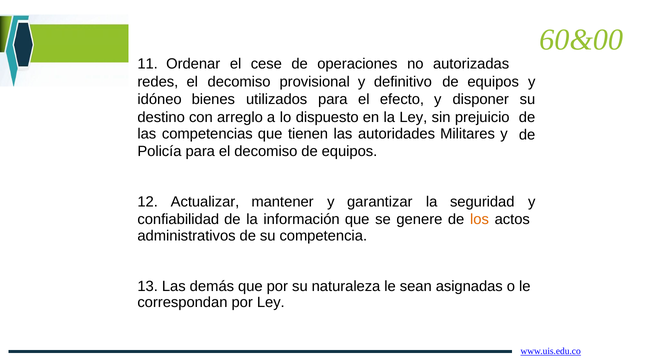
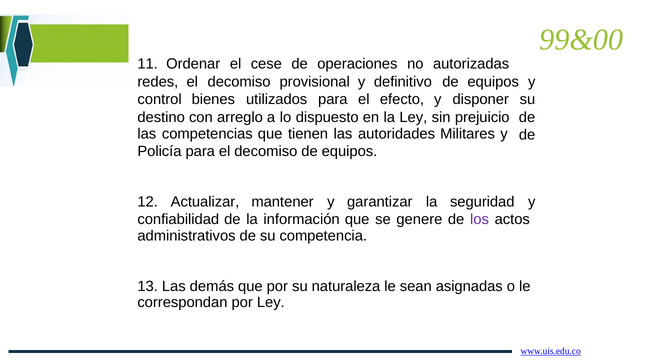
60&00: 60&00 -> 99&00 (581, 40)
idóneo: idóneo -> control (160, 99)
los colour: orange -> purple (480, 219)
